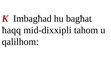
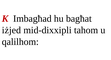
ħaqq: ħaqq -> iżjed (11, 30)
